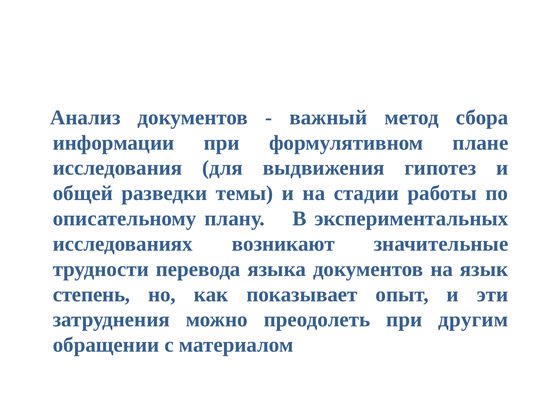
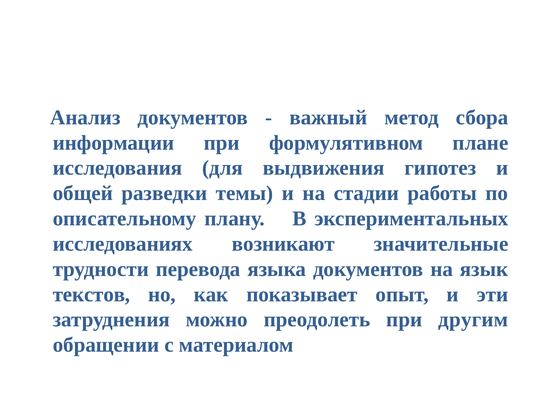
степень: степень -> текстов (91, 294)
